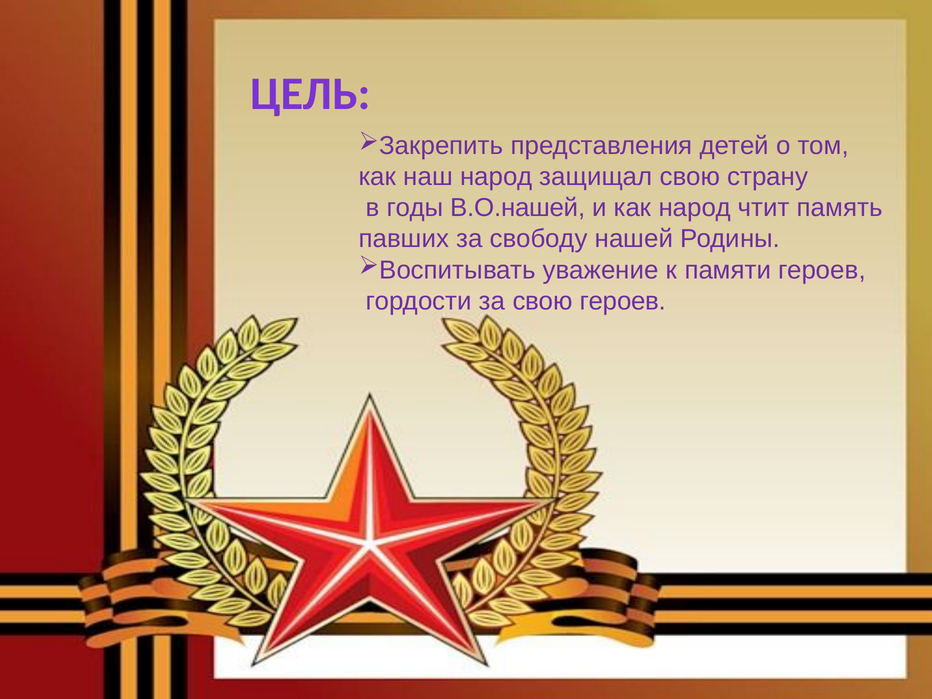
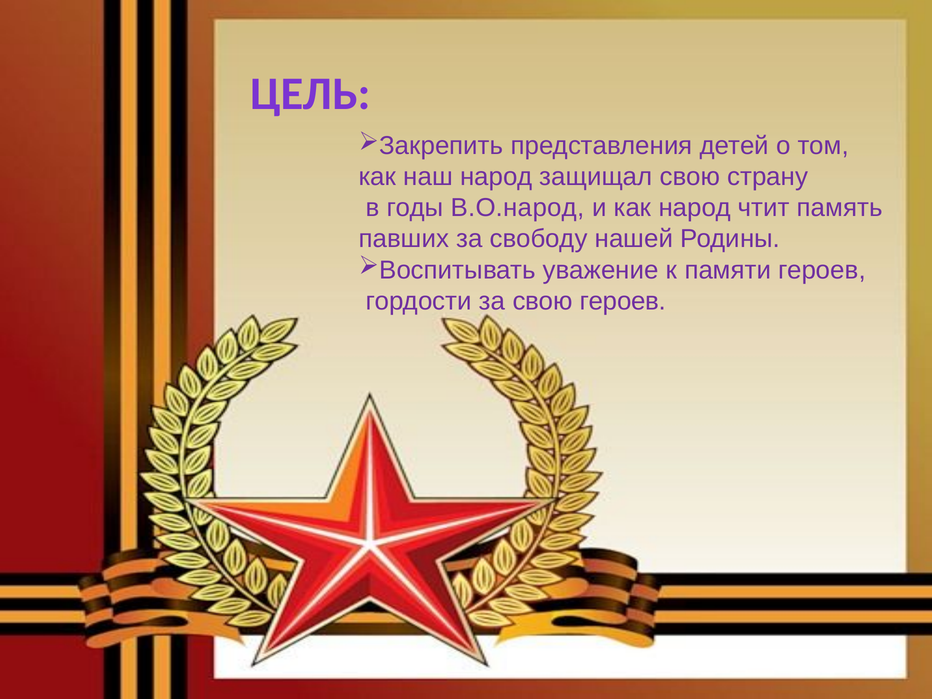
В.О.нашей: В.О.нашей -> В.О.народ (518, 208)
